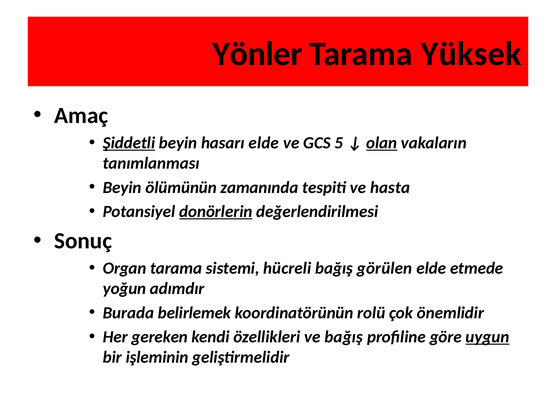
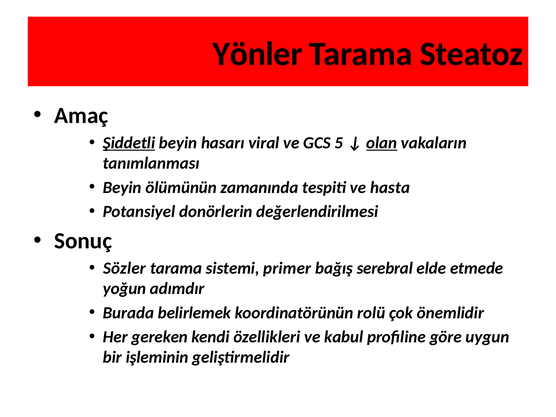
Yüksek: Yüksek -> Steatoz (471, 54)
hasarı elde: elde -> viral (264, 143)
donörlerin underline: present -> none (216, 211)
Organ: Organ -> Sözler (124, 268)
hücreli: hücreli -> primer (287, 268)
görülen: görülen -> serebral (385, 268)
ve bağış: bağış -> kabul (344, 337)
uygun underline: present -> none (488, 337)
